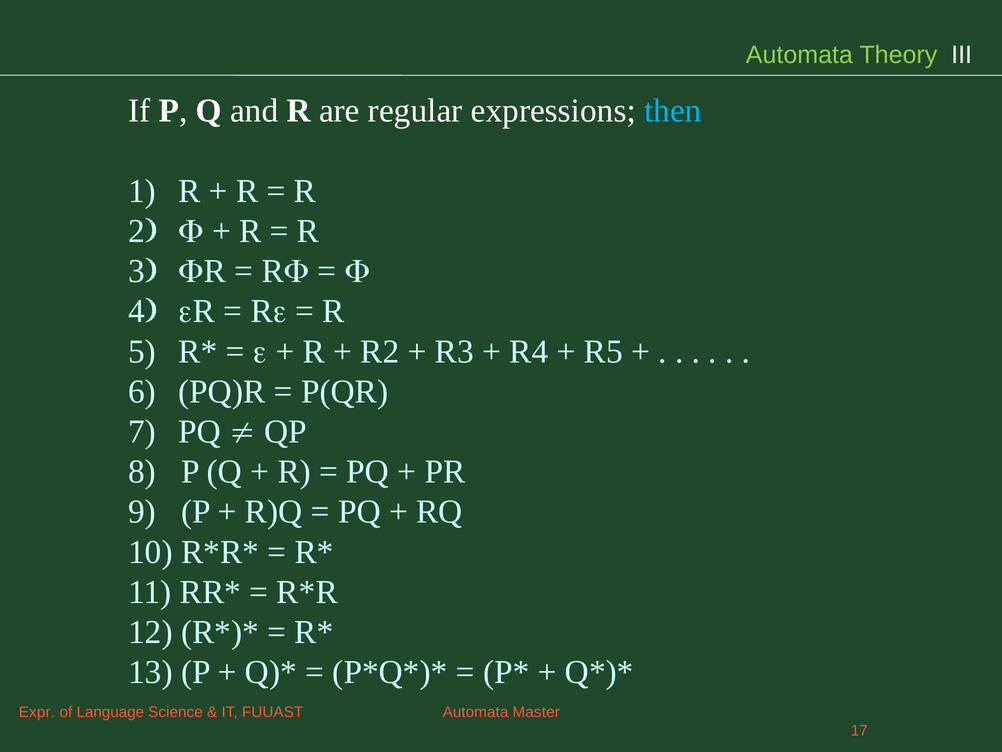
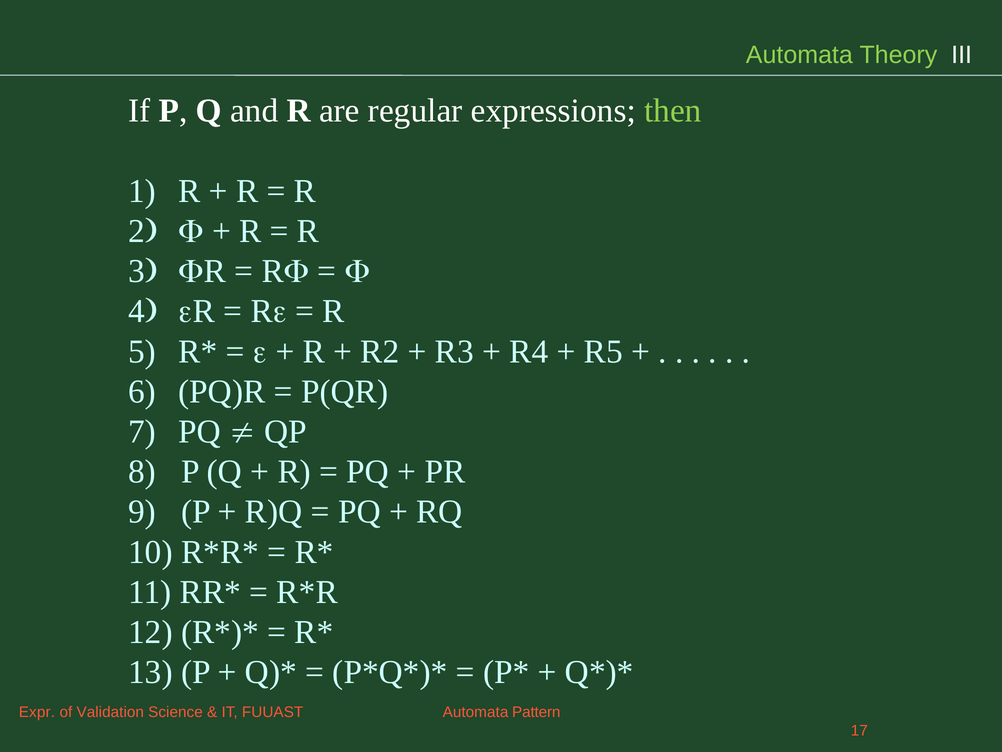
then colour: light blue -> light green (673, 111)
Language: Language -> Validation (110, 712)
Master: Master -> Pattern (536, 712)
